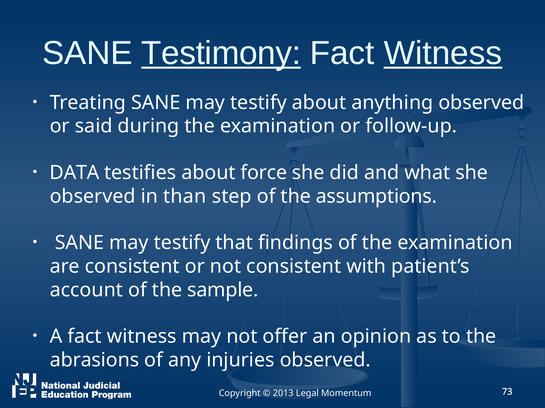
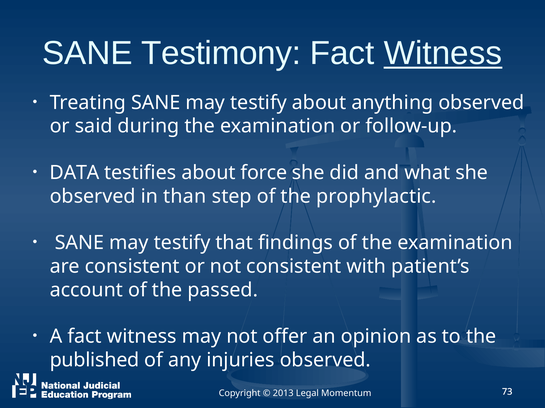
Testimony underline: present -> none (221, 53)
assumptions: assumptions -> prophylactic (376, 197)
sample: sample -> passed (223, 290)
abrasions: abrasions -> published (95, 361)
